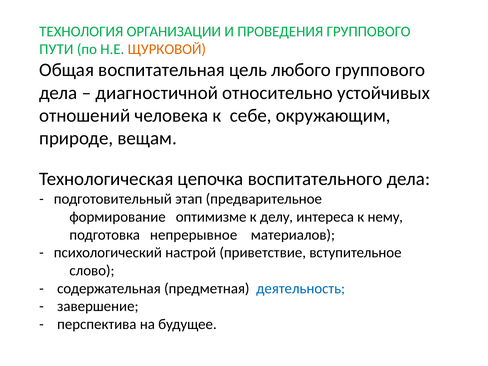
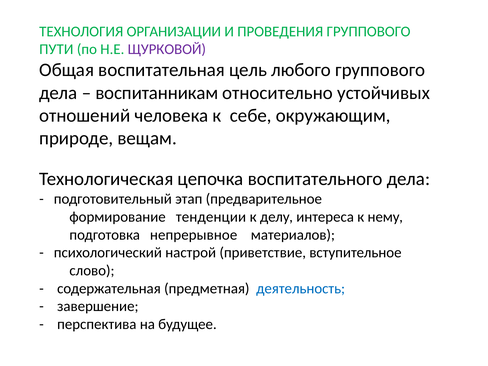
ЩУРКОВОЙ colour: orange -> purple (167, 49)
диагностичной: диагностичной -> воспитанникам (157, 93)
оптимизме: оптимизме -> тенденции (211, 217)
